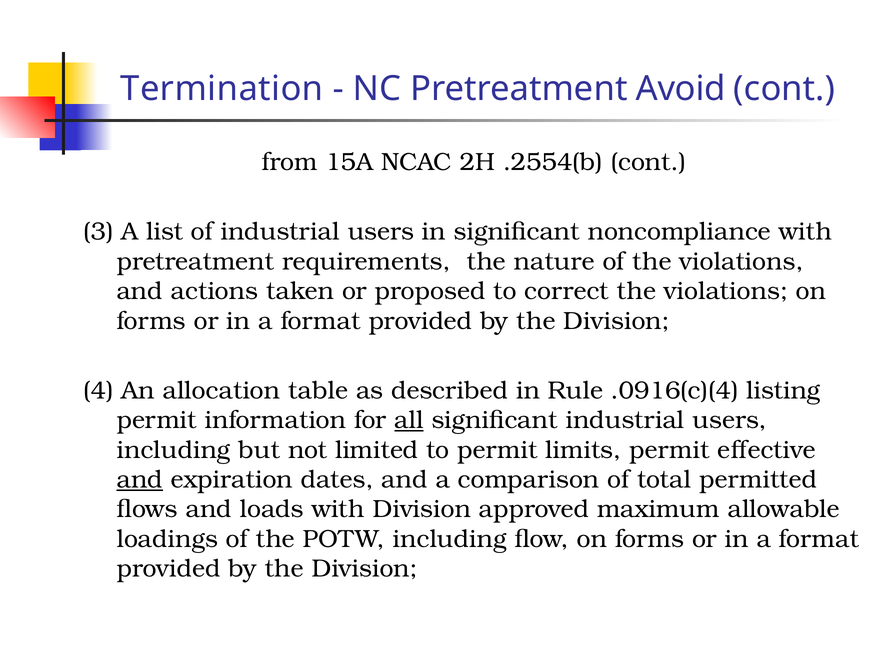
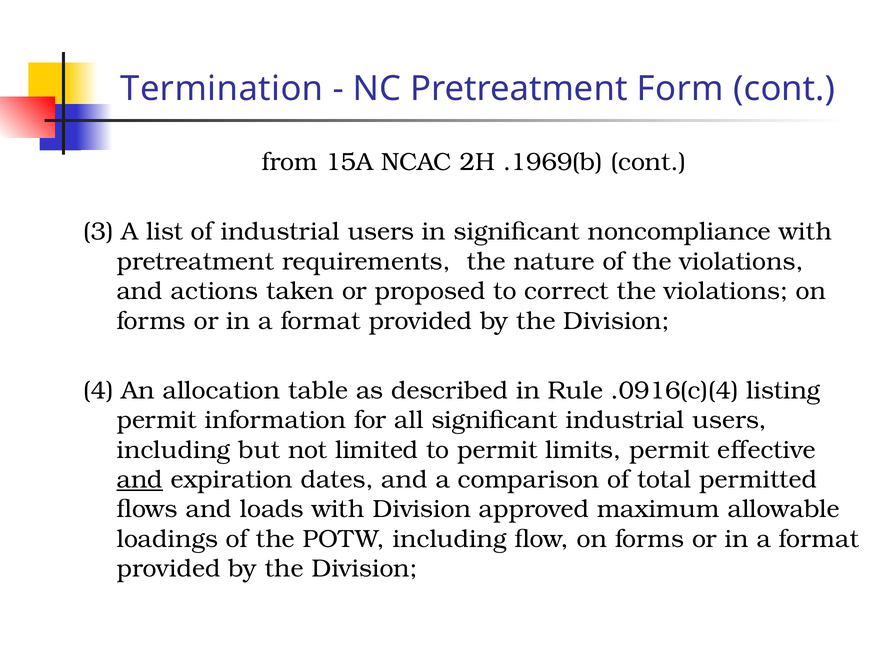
Avoid: Avoid -> Form (680, 89)
.2554(b: .2554(b -> .1969(b (553, 162)
all underline: present -> none (409, 420)
